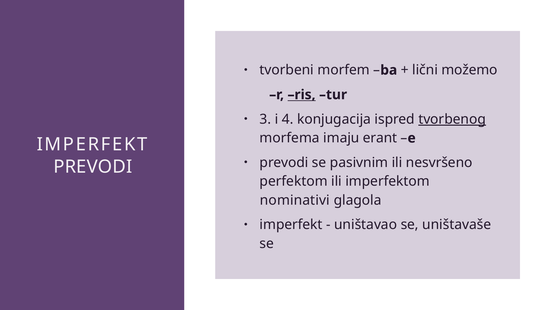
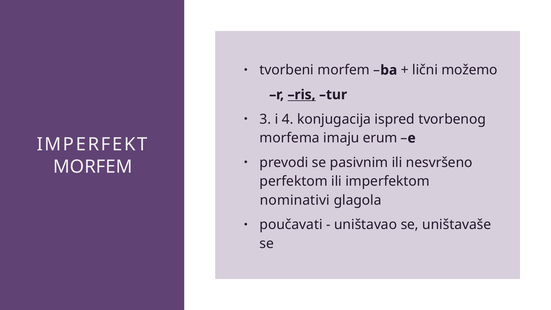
tvorbenog underline: present -> none (452, 119)
erant: erant -> erum (380, 138)
PREVODI: PREVODI -> MORFEM (93, 167)
imperfekt: imperfekt -> poučavati (291, 225)
